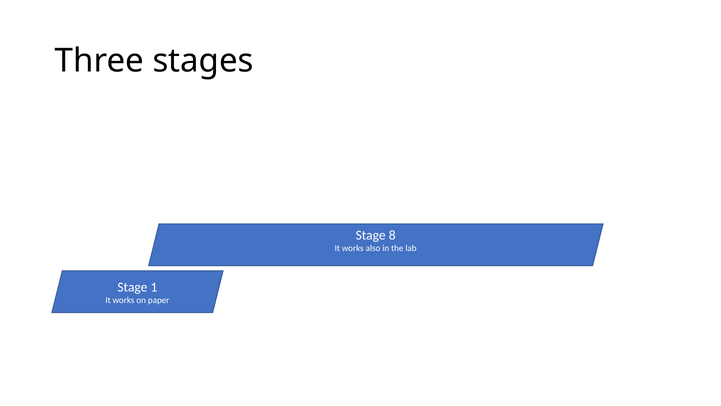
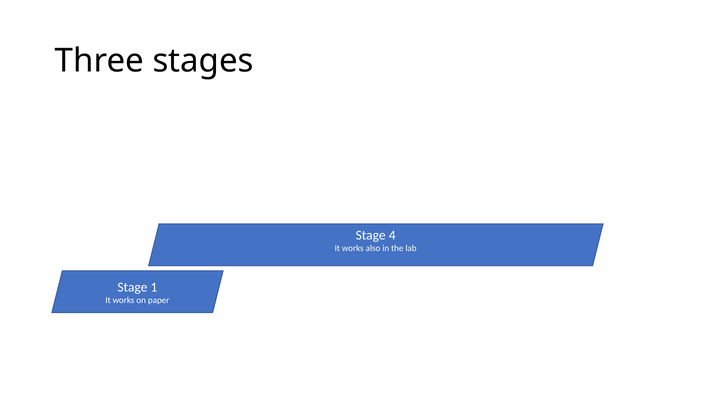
8: 8 -> 4 (392, 235)
